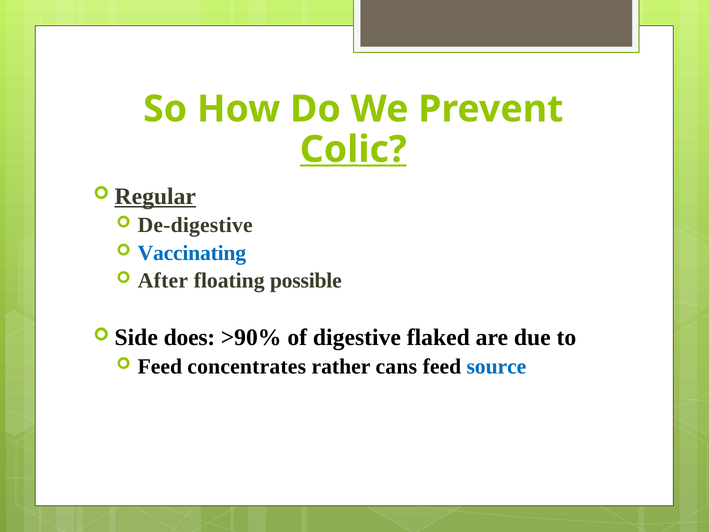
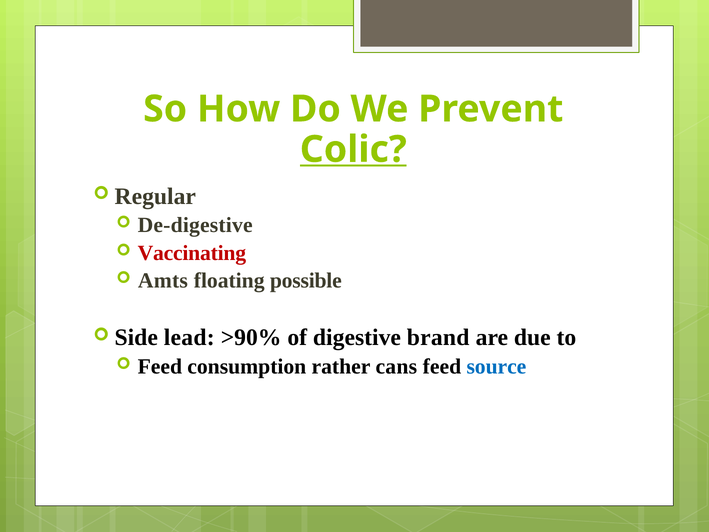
Regular underline: present -> none (155, 196)
Vaccinating colour: blue -> red (192, 253)
After: After -> Amts (163, 281)
does: does -> lead (189, 337)
flaked: flaked -> brand (438, 337)
concentrates: concentrates -> consumption (247, 366)
